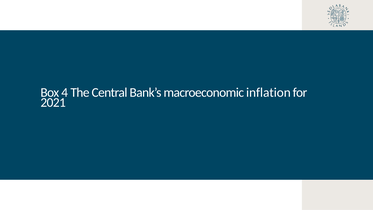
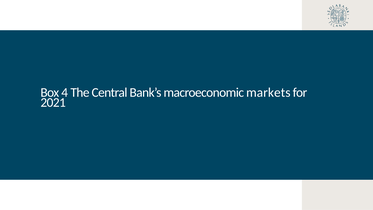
inflation: inflation -> markets (268, 92)
